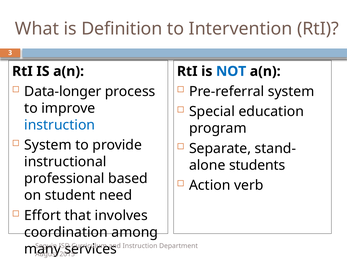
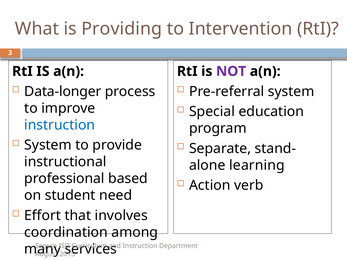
Definition: Definition -> Providing (122, 29)
NOT colour: blue -> purple (231, 71)
students: students -> learning (257, 165)
